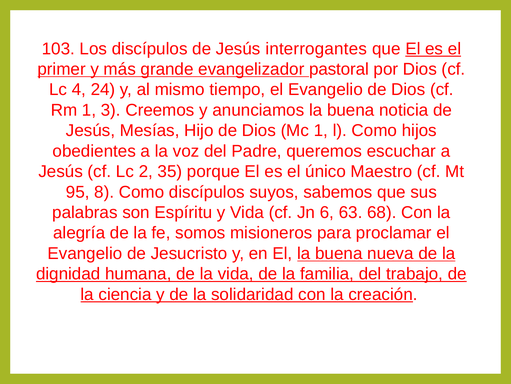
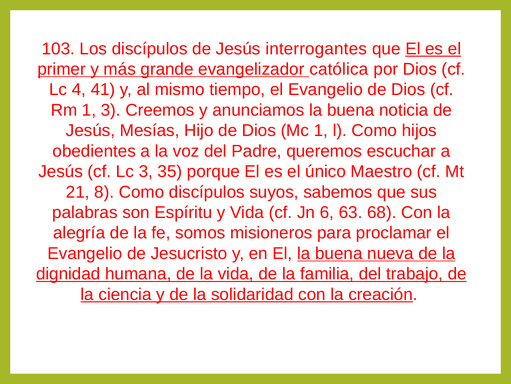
pastoral: pastoral -> católica (339, 69)
24: 24 -> 41 (103, 89)
Lc 2: 2 -> 3 (146, 171)
95: 95 -> 21 (78, 192)
